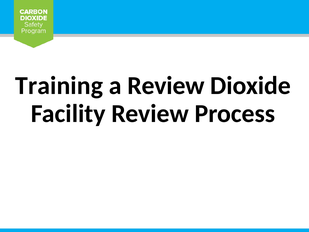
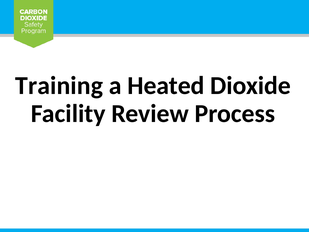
a Review: Review -> Heated (166, 86)
